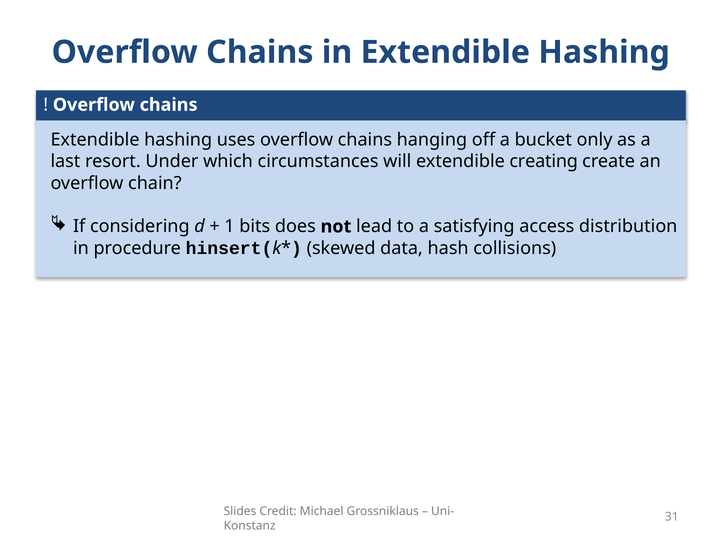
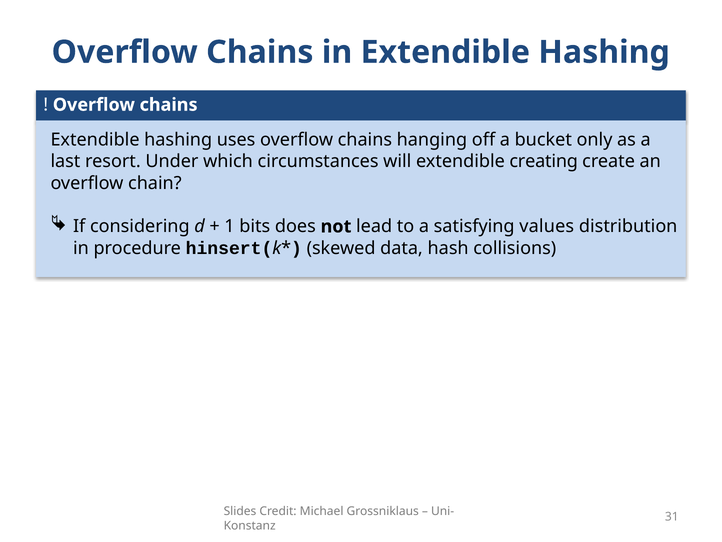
access: access -> values (547, 226)
